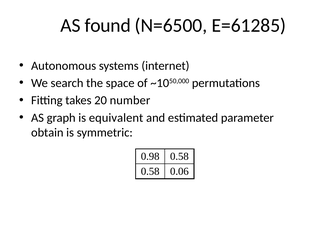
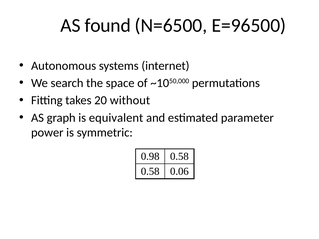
E=61285: E=61285 -> E=96500 (249, 26)
number: number -> without (130, 100)
obtain: obtain -> power (47, 133)
